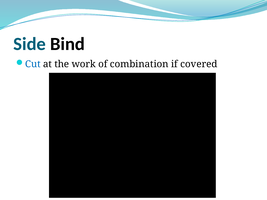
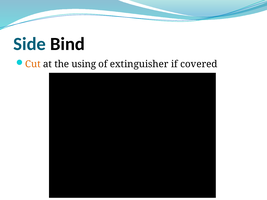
Cut colour: blue -> orange (33, 64)
work: work -> using (84, 64)
combination: combination -> extinguisher (139, 64)
